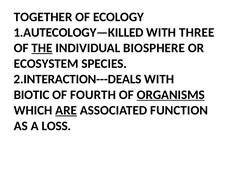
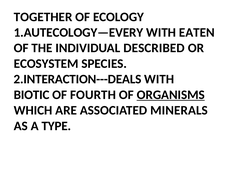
1.AUTECOLOGY—KILLED: 1.AUTECOLOGY—KILLED -> 1.AUTECOLOGY—EVERY (78, 33)
THREE: THREE -> EATEN (197, 33)
THE underline: present -> none (42, 48)
BIOSPHERE: BIOSPHERE -> DESCRIBED (154, 48)
ARE underline: present -> none (66, 111)
FUNCTION: FUNCTION -> MINERALS (179, 111)
LOSS: LOSS -> TYPE (56, 126)
